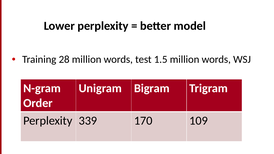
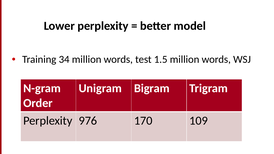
28: 28 -> 34 (64, 59)
339: 339 -> 976 (88, 121)
